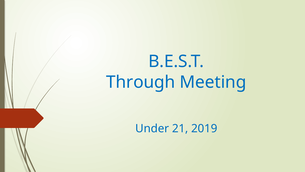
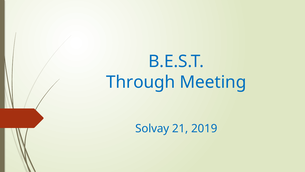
Under: Under -> Solvay (152, 128)
